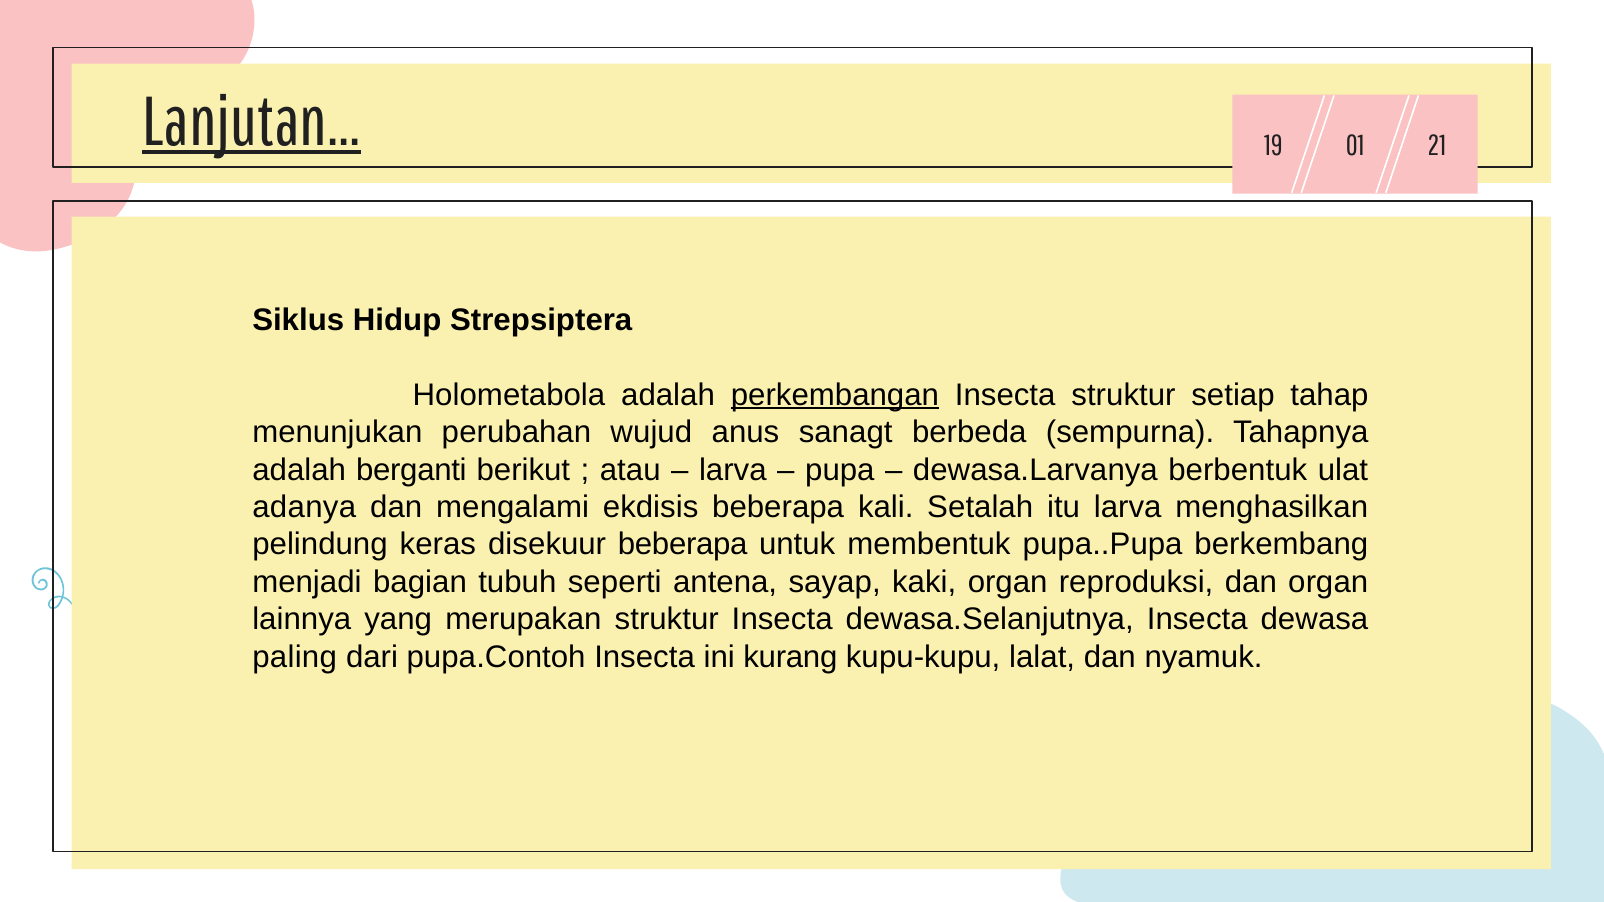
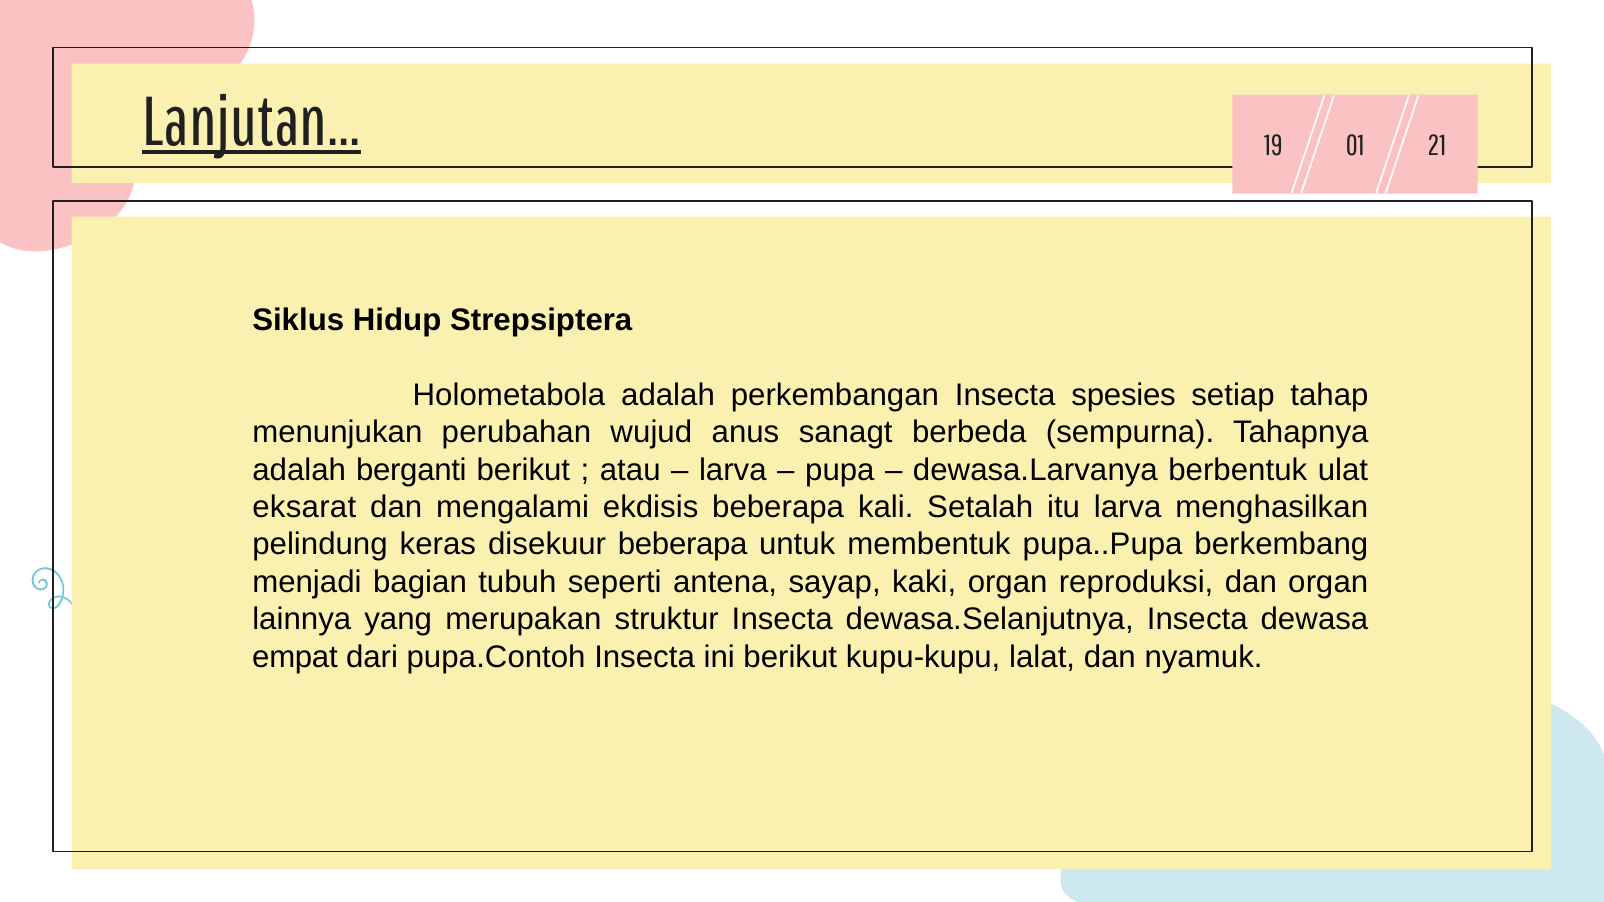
perkembangan underline: present -> none (835, 395)
Insecta struktur: struktur -> spesies (1124, 395)
adanya: adanya -> eksarat (304, 507)
paling: paling -> empat (295, 657)
ini kurang: kurang -> berikut (790, 657)
